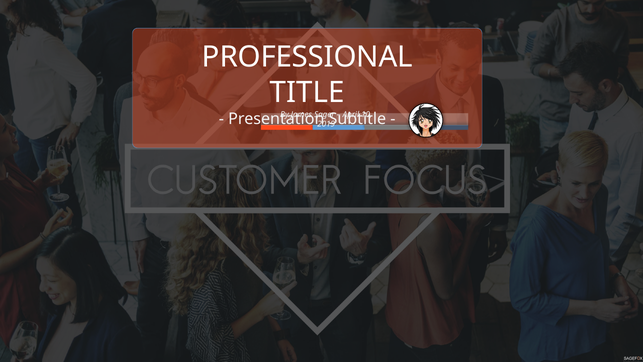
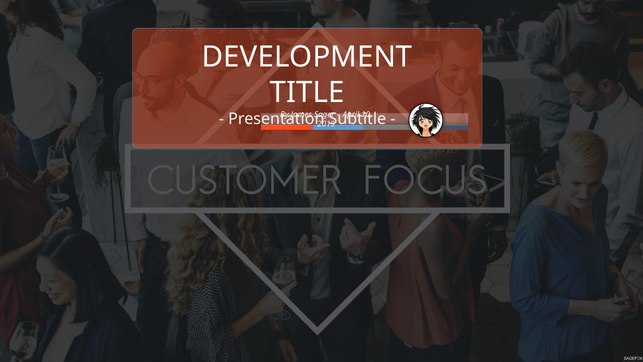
PROFESSIONAL: PROFESSIONAL -> DEVELOPMENT (307, 57)
